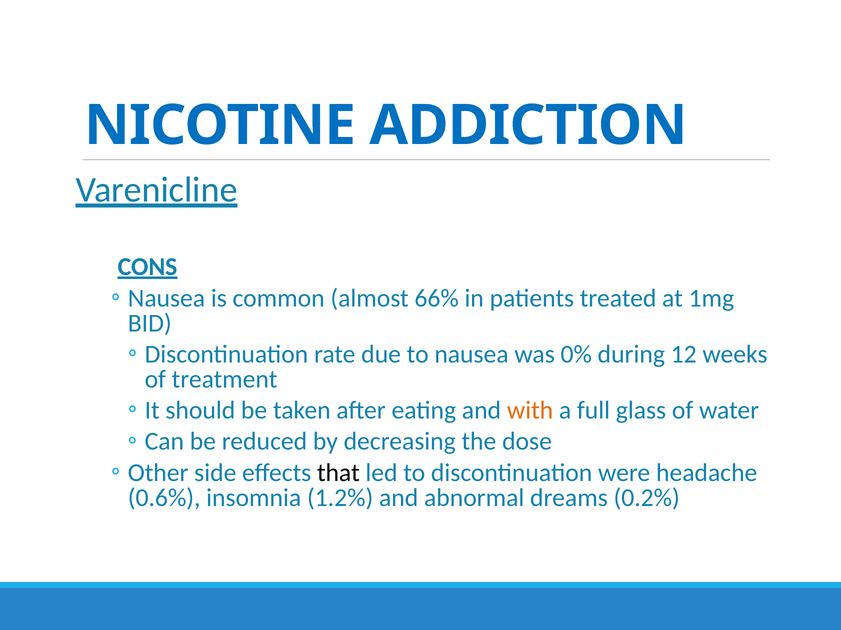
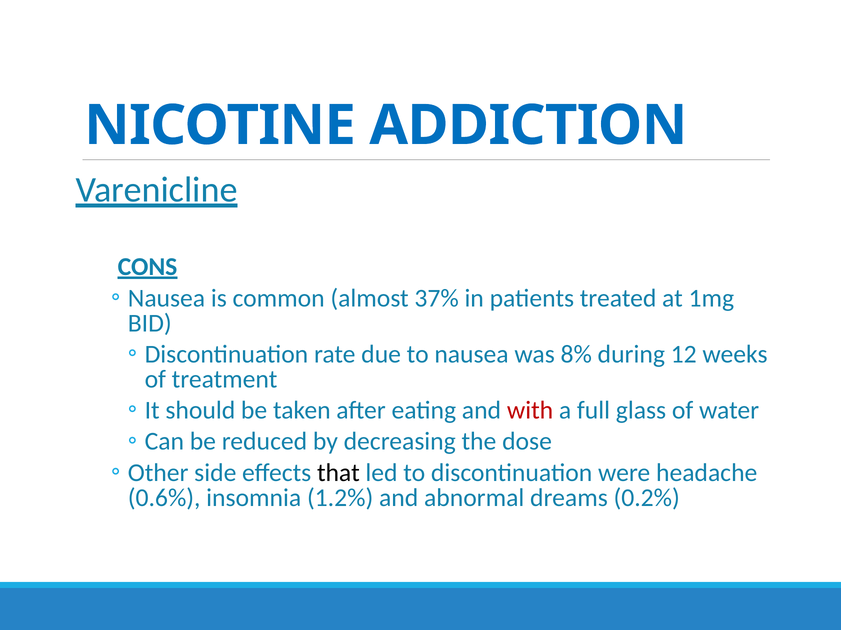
66%: 66% -> 37% (437, 298)
0%: 0% -> 8% (576, 355)
with colour: orange -> red (530, 411)
